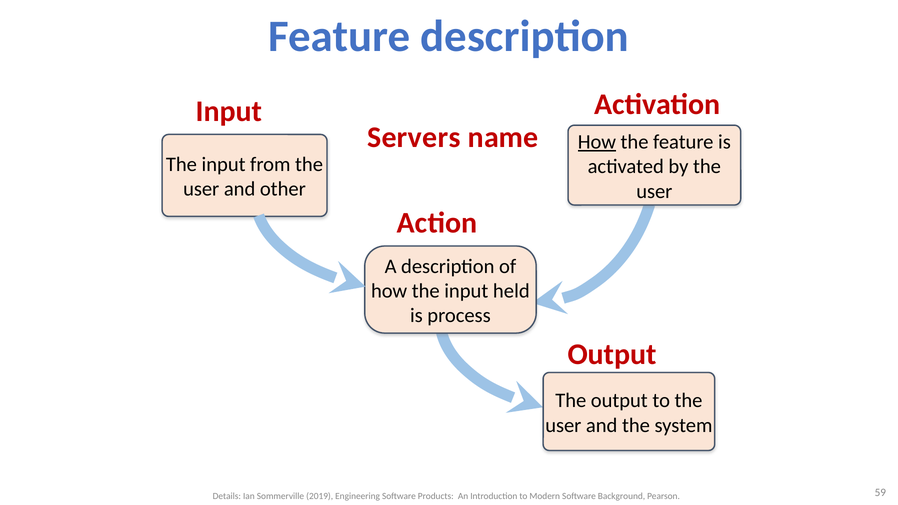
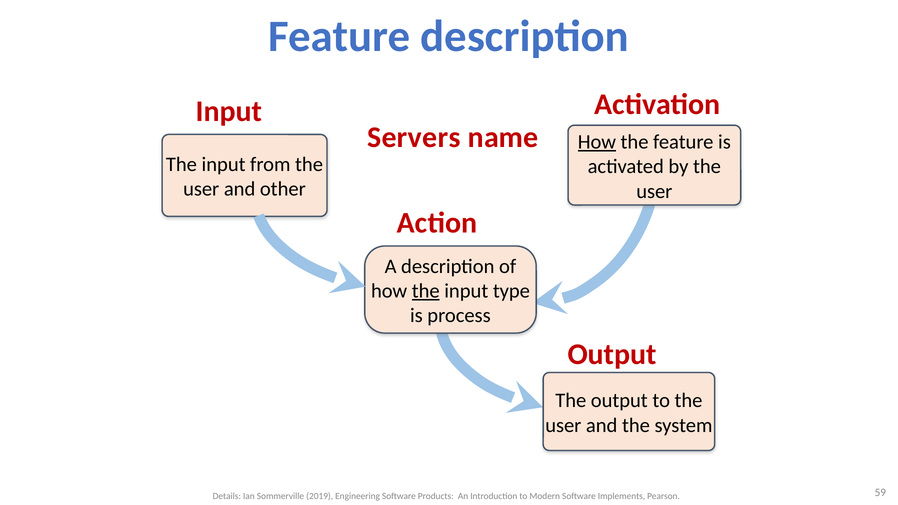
the underline: none -> present (426, 291)
held: held -> type (511, 291)
Background: Background -> Implements (622, 496)
